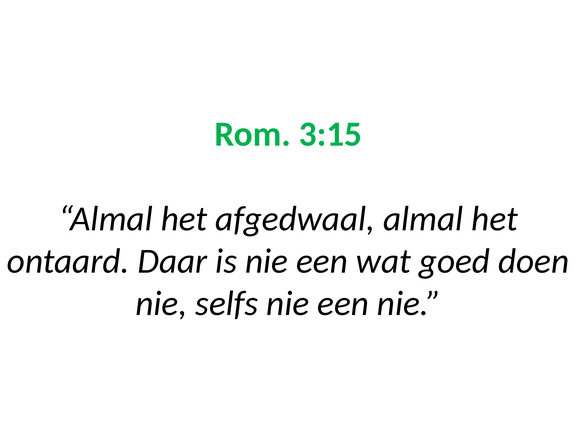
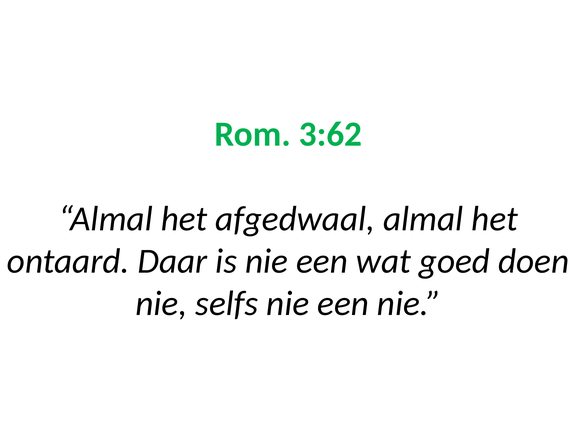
3:15: 3:15 -> 3:62 (331, 134)
